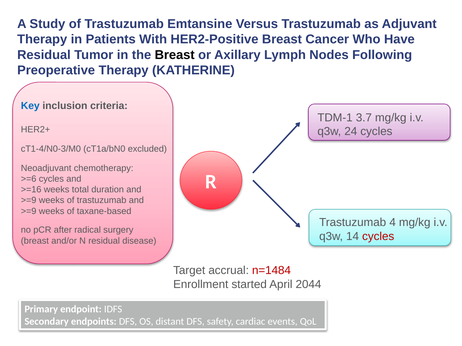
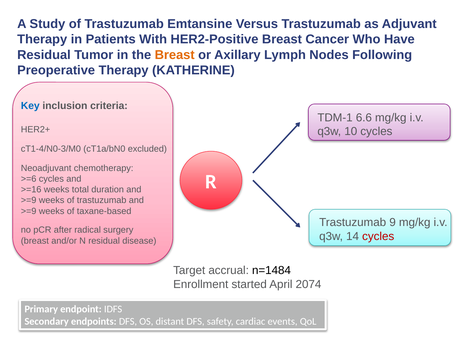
Breast colour: black -> orange (175, 55)
3.7: 3.7 -> 6.6 (364, 118)
24: 24 -> 10 (351, 132)
4: 4 -> 9 (393, 223)
n=1484 colour: red -> black (271, 271)
2044: 2044 -> 2074 (308, 285)
